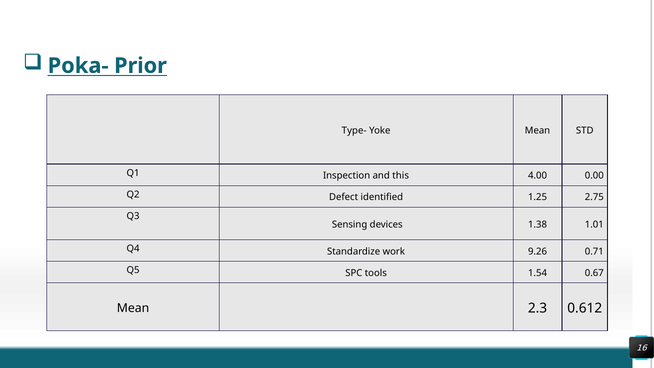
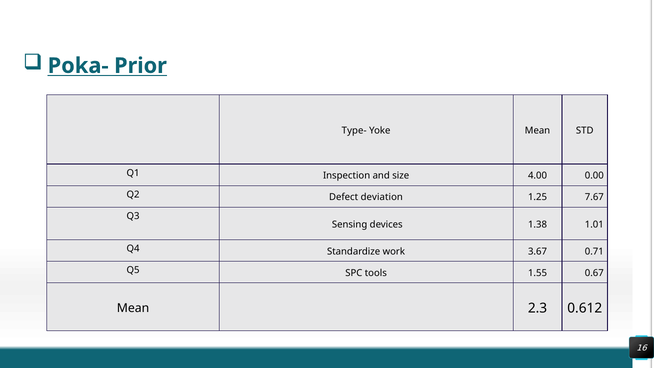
this: this -> size (401, 176)
identified: identified -> deviation (382, 197)
2.75: 2.75 -> 7.67 (594, 197)
9.26: 9.26 -> 3.67 (538, 251)
1.54: 1.54 -> 1.55 (538, 273)
